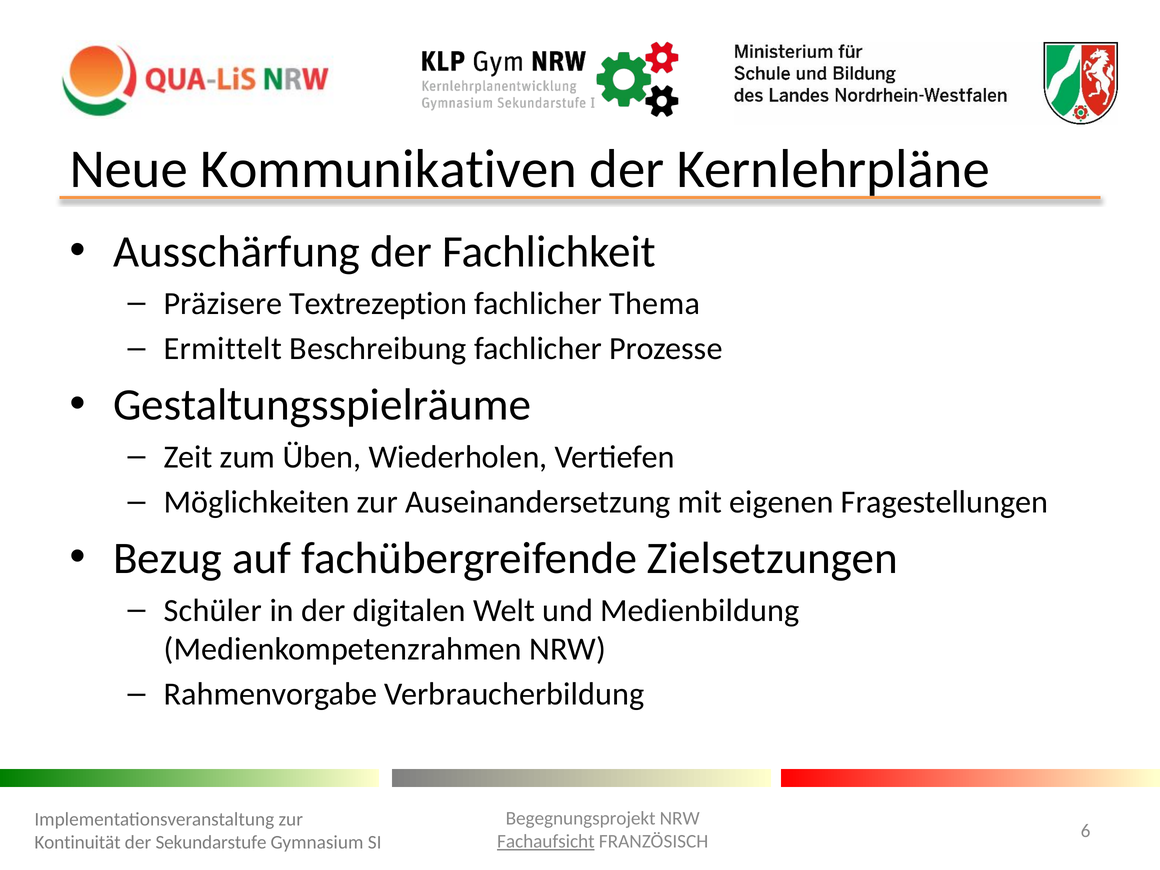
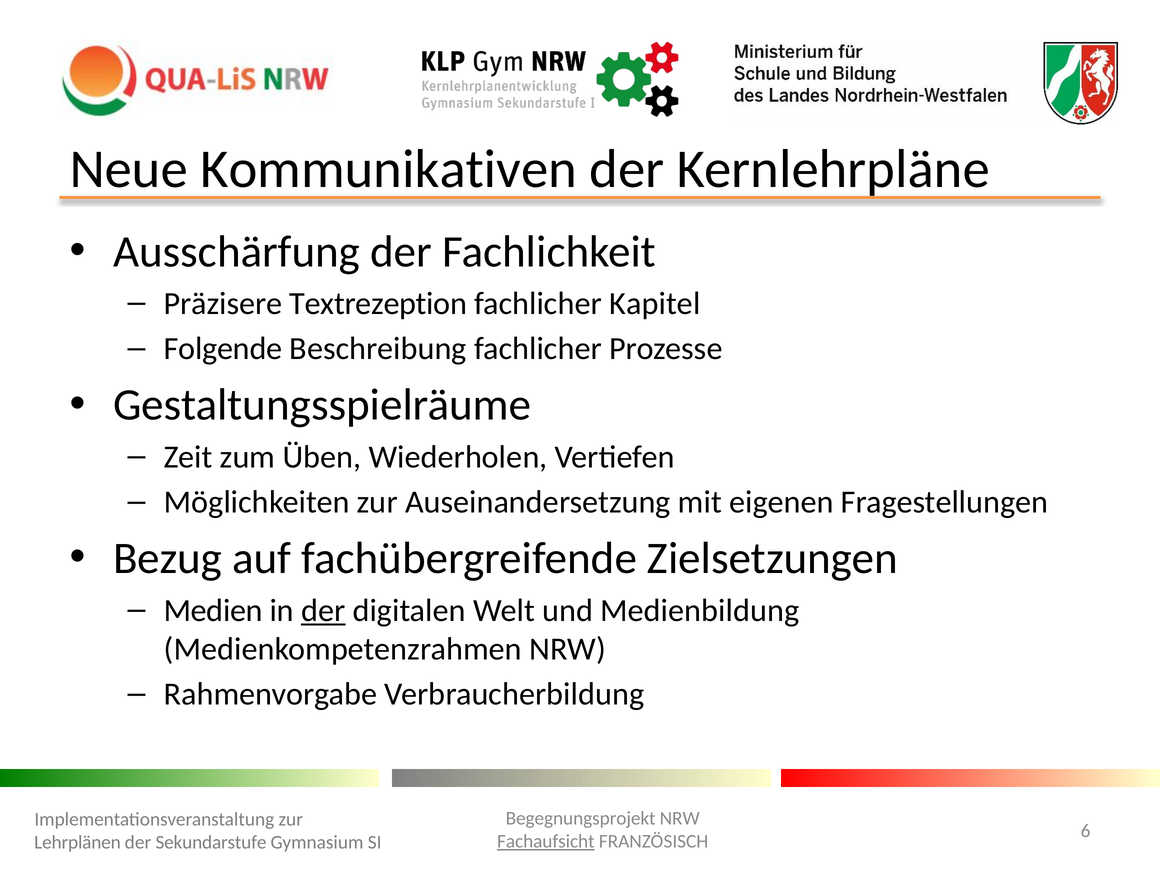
Thema: Thema -> Kapitel (655, 304)
Ermittelt: Ermittelt -> Folgende (223, 349)
Schüler: Schüler -> Medien (213, 610)
der underline: none -> present (323, 610)
Kontinuität: Kontinuität -> Lehrplänen (78, 842)
